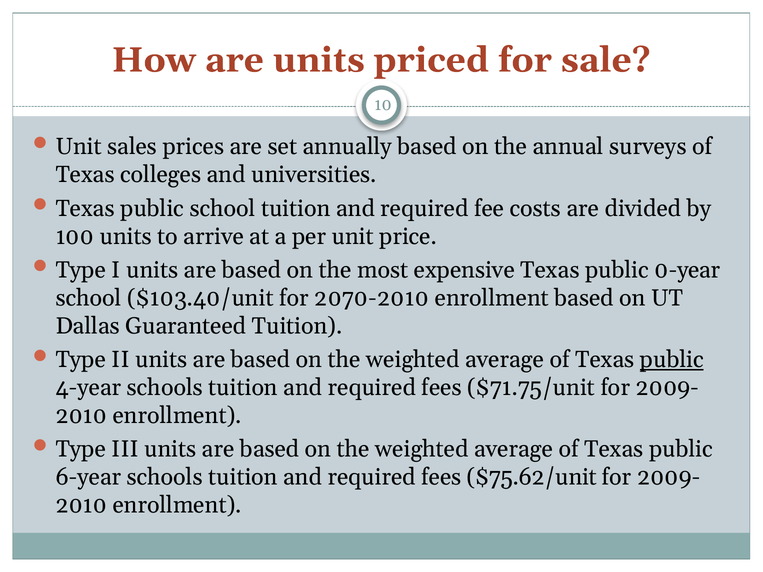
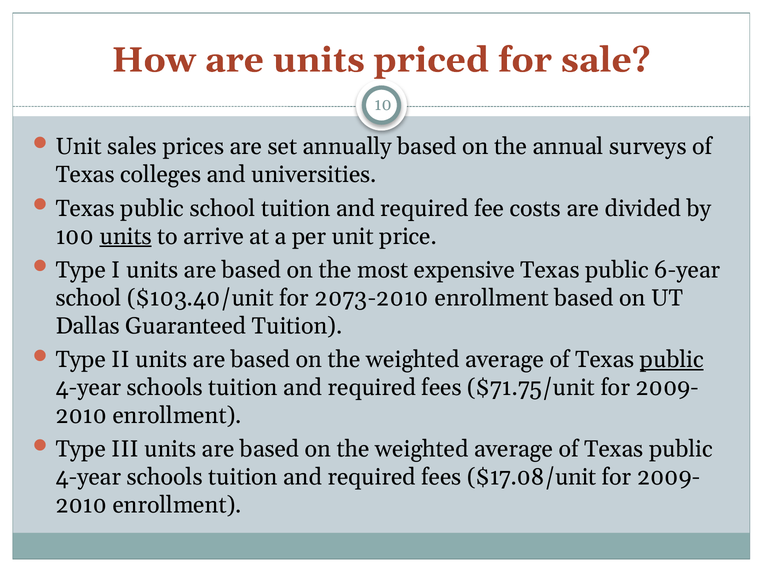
units underline: none -> present (126, 236)
0-year: 0-year -> 6-year (687, 270)
2070-2010: 2070-2010 -> 2073-2010 (372, 298)
6-year: 6-year -> 4-year (88, 477)
$75.62/unit: $75.62/unit -> $17.08/unit (532, 477)
